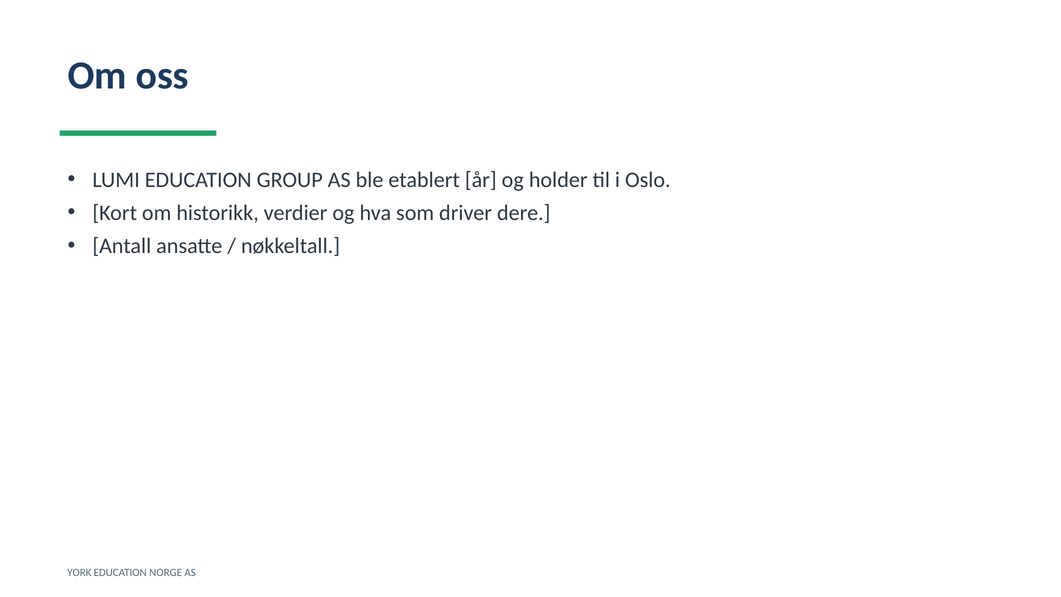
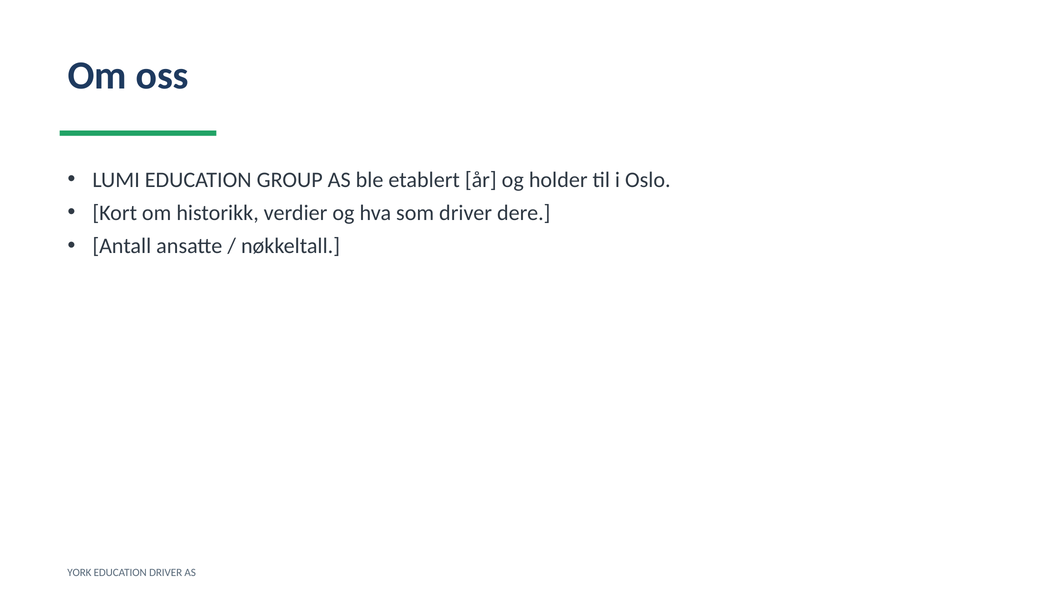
EDUCATION NORGE: NORGE -> DRIVER (166, 573)
